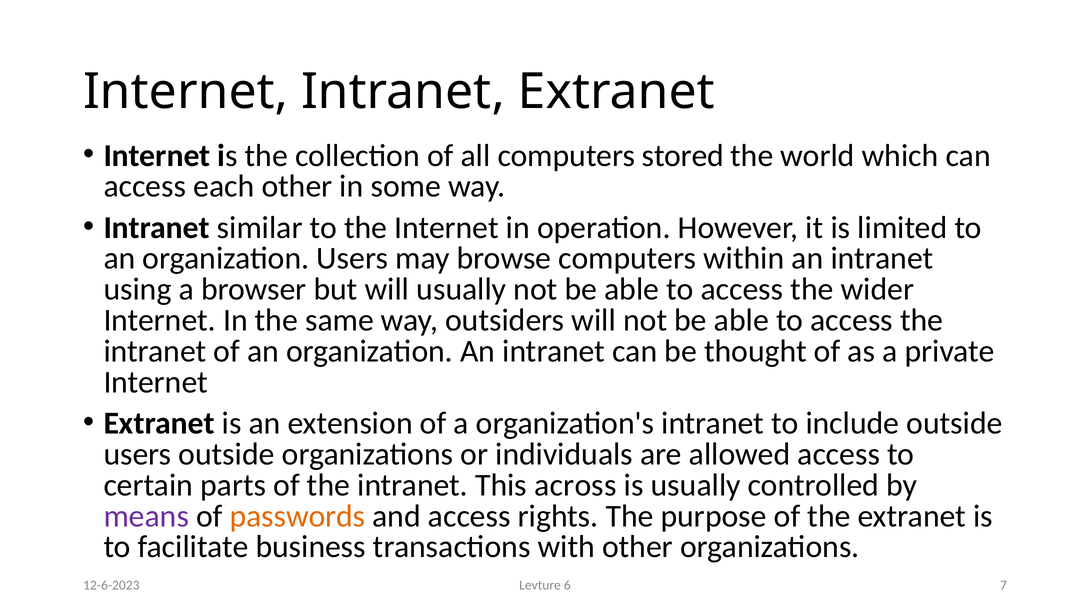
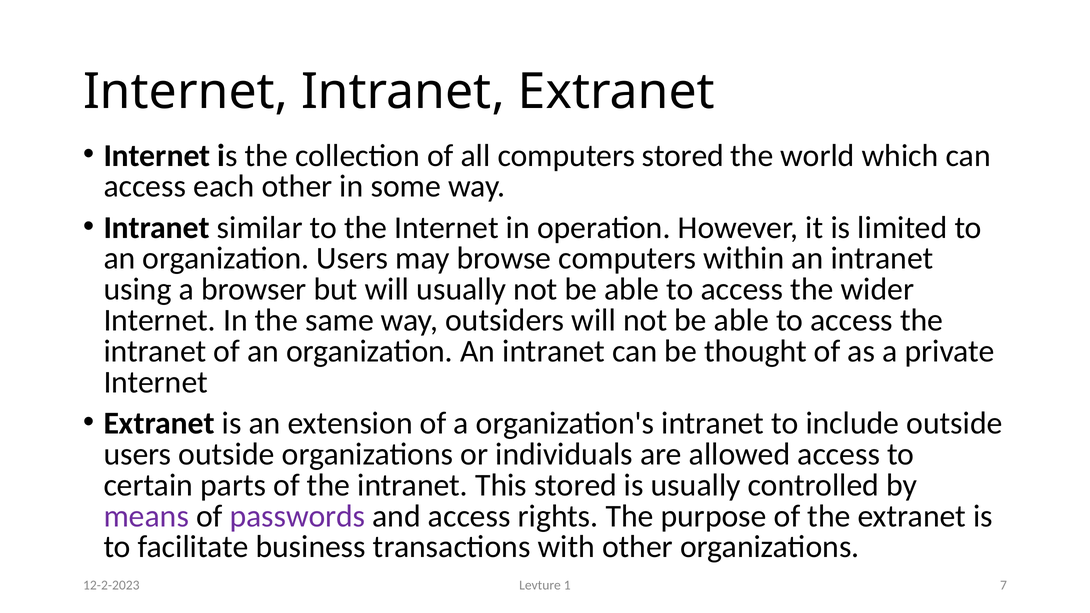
This across: across -> stored (576, 485)
passwords colour: orange -> purple (297, 516)
6: 6 -> 1 (567, 585)
12-6-2023: 12-6-2023 -> 12-2-2023 (111, 586)
